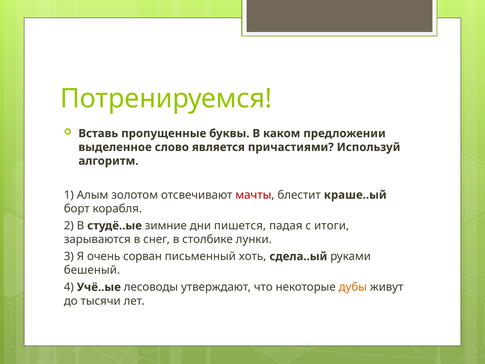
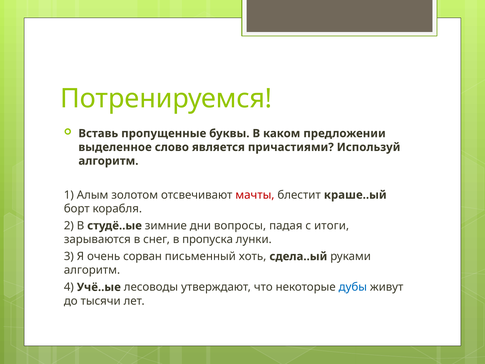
пишется: пишется -> вопросы (240, 226)
столбике: столбике -> пропуска (208, 239)
бешеный: бешеный -> алгоритм (92, 270)
дубы colour: orange -> blue (353, 287)
